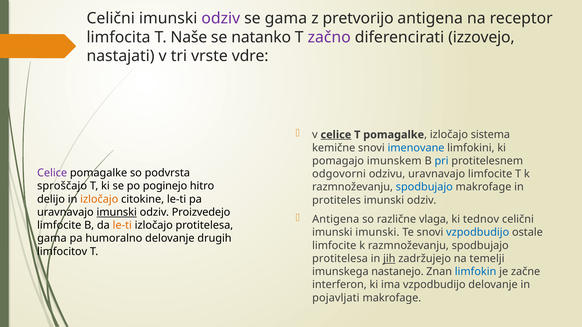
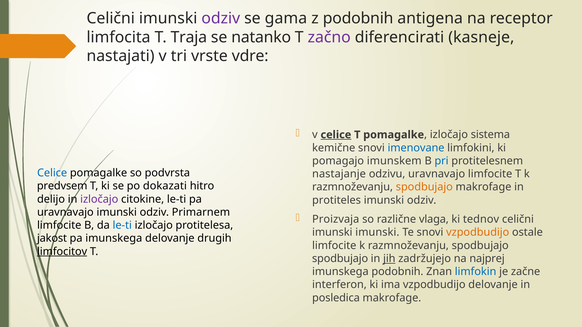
z pretvorijo: pretvorijo -> podobnih (358, 18)
Naše: Naše -> Traja (189, 37)
izzovejo: izzovejo -> kasneje (481, 37)
Celice colour: purple -> blue (52, 173)
odgovorni: odgovorni -> nastajanje (339, 174)
sproščajo: sproščajo -> predvsem (62, 186)
poginejo: poginejo -> dokazati (165, 186)
spodbujajo colour: blue -> orange (424, 187)
izločajo colour: orange -> purple (99, 199)
imunski underline: present -> none (117, 212)
Proizvedejo: Proizvedejo -> Primarnem (201, 212)
Antigena: Antigena -> Proizvaja (336, 220)
le-ti colour: orange -> blue (122, 226)
vzpodbudijo colour: blue -> orange (478, 233)
gama: gama -> jakost (52, 239)
pa humoralno: humoralno -> imunskega (114, 239)
limfocitov underline: none -> present (62, 252)
protitelesa: protitelesa -> spodbujajo (340, 259)
temelji: temelji -> najprej (487, 259)
imunskega nastanejo: nastanejo -> podobnih (397, 272)
pojavljati: pojavljati -> posledica (336, 298)
